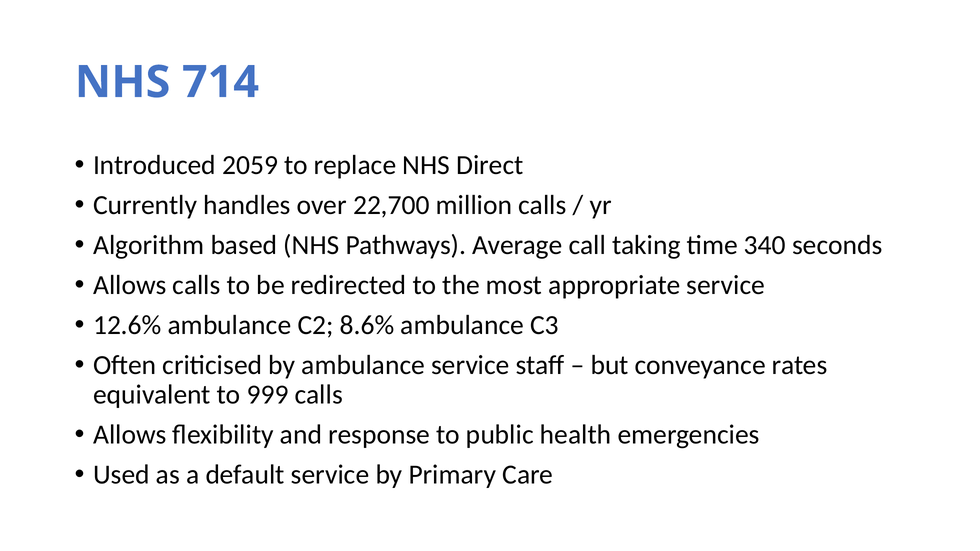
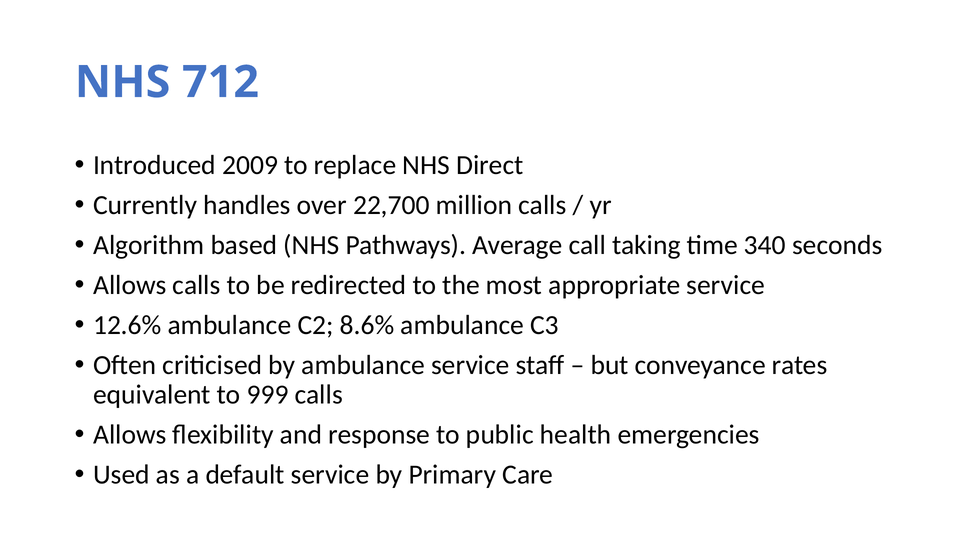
714: 714 -> 712 (220, 82)
2059: 2059 -> 2009 (250, 165)
